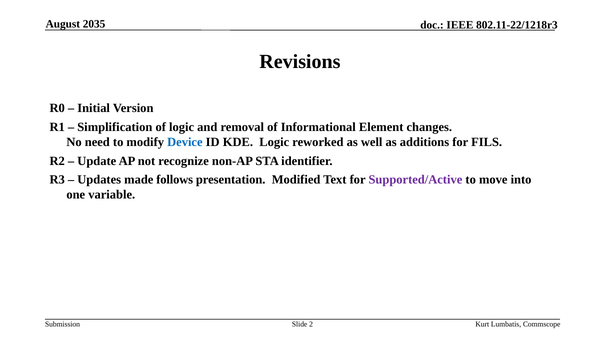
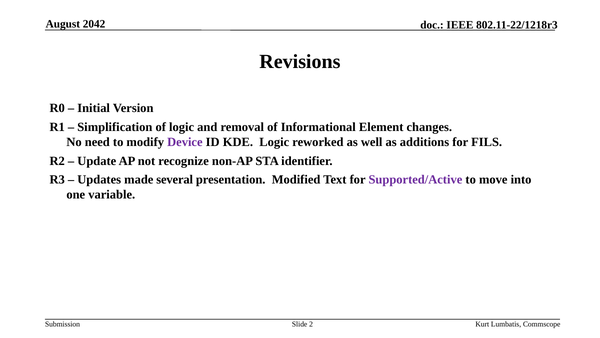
2035: 2035 -> 2042 (94, 24)
Device colour: blue -> purple (185, 142)
follows: follows -> several (175, 179)
